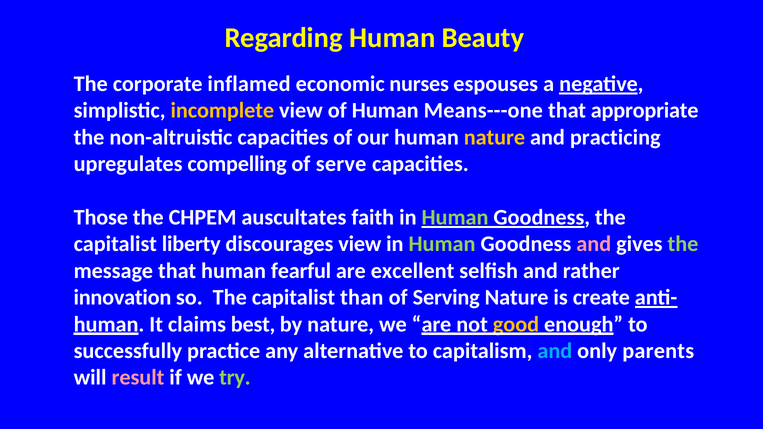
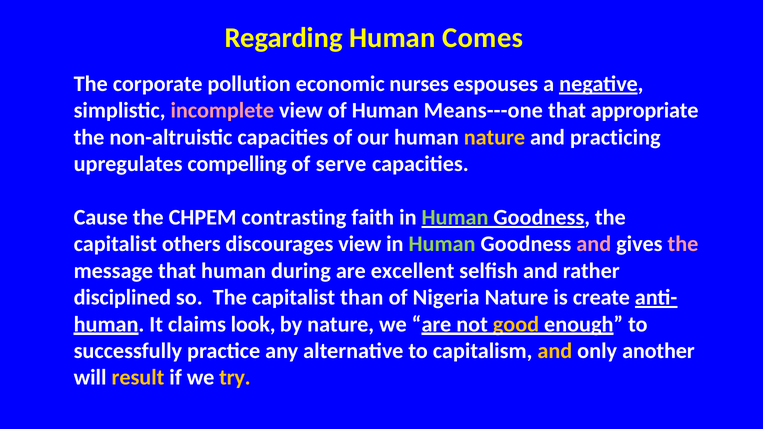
Beauty: Beauty -> Comes (483, 38)
inflamed: inflamed -> pollution (249, 84)
incomplete colour: yellow -> pink (222, 111)
Those: Those -> Cause (101, 217)
auscultates: auscultates -> contrasting (294, 217)
liberty: liberty -> others (191, 244)
the colour: light green -> pink (683, 244)
fearful: fearful -> during (301, 271)
innovation: innovation -> disciplined (122, 298)
Serving: Serving -> Nigeria (446, 298)
best: best -> look (253, 324)
and colour: light blue -> yellow (555, 351)
parents: parents -> another (658, 351)
result colour: pink -> yellow (138, 378)
try colour: light green -> yellow (235, 378)
